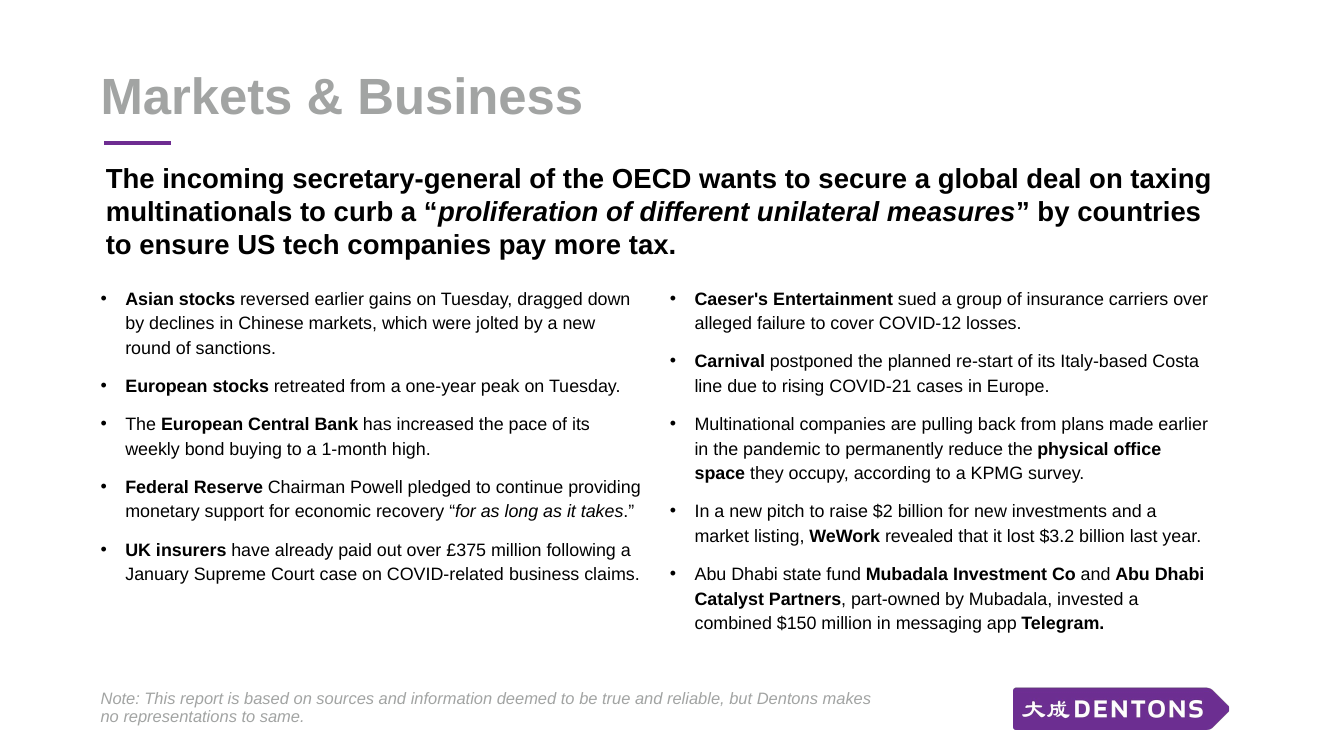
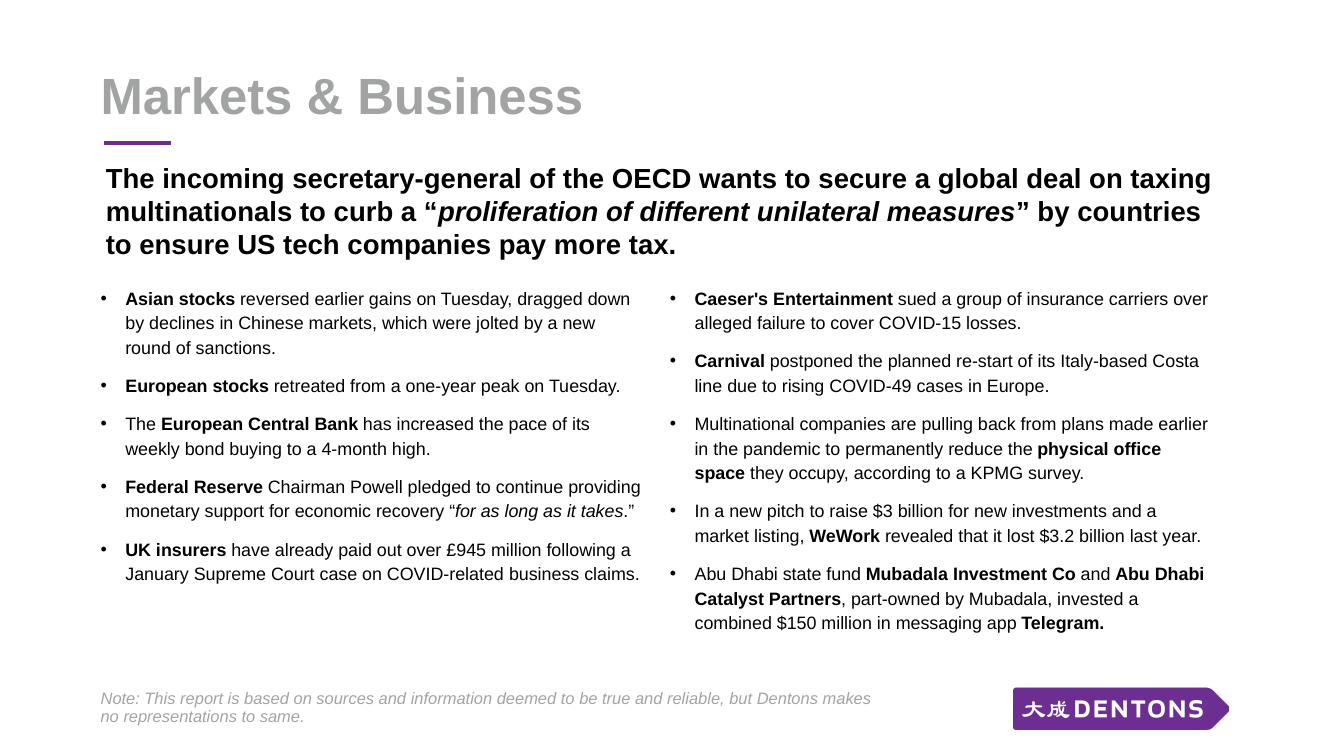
COVID-12: COVID-12 -> COVID-15 (920, 324)
COVID-21: COVID-21 -> COVID-49 (871, 386)
1-month: 1-month -> 4-month (354, 449)
$2: $2 -> $3 (883, 512)
£375: £375 -> £945 (466, 550)
